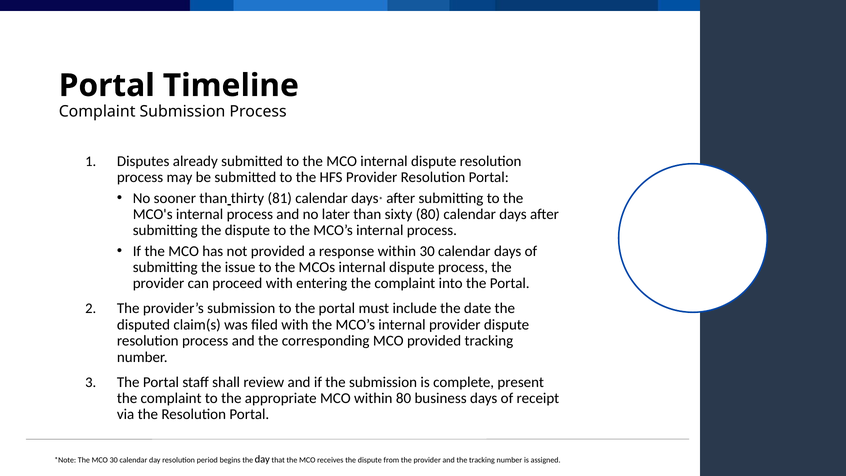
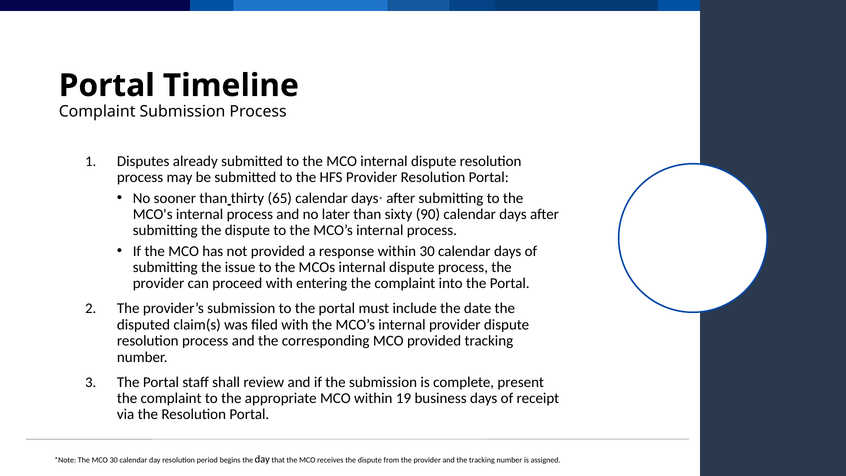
81: 81 -> 65 (280, 198)
sixty 80: 80 -> 90 (428, 214)
within 80: 80 -> 19 (404, 398)
